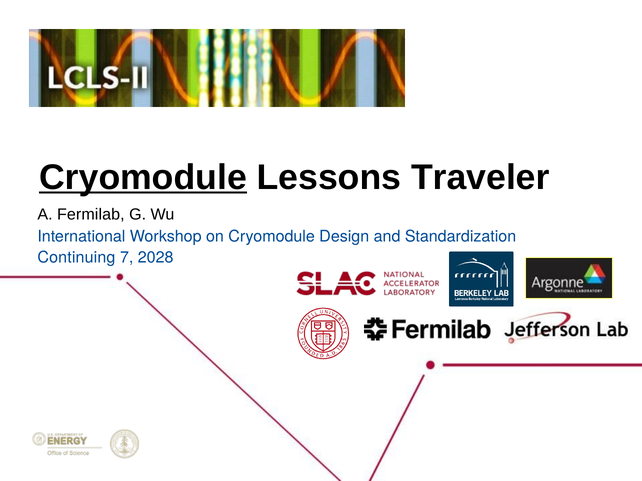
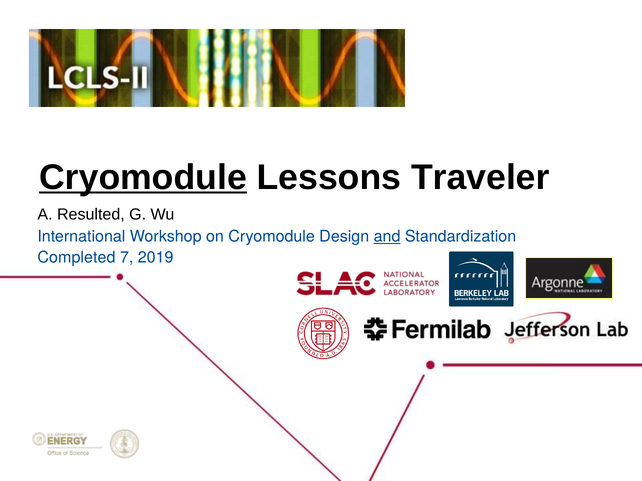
Fermilab: Fermilab -> Resulted (91, 215)
and underline: none -> present (387, 237)
Continuing: Continuing -> Completed (76, 258)
2028: 2028 -> 2019 (156, 258)
